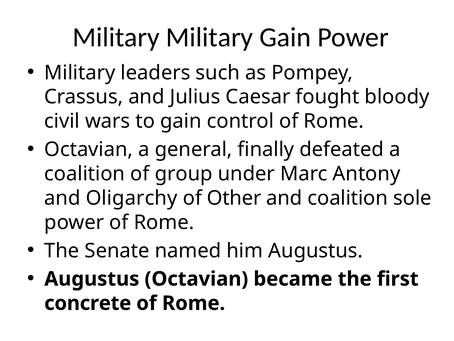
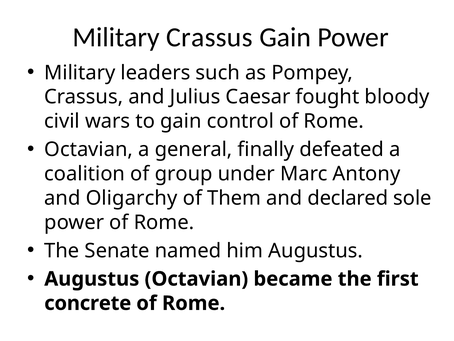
Military Military: Military -> Crassus (209, 37)
Other: Other -> Them (234, 198)
and coalition: coalition -> declared (348, 198)
